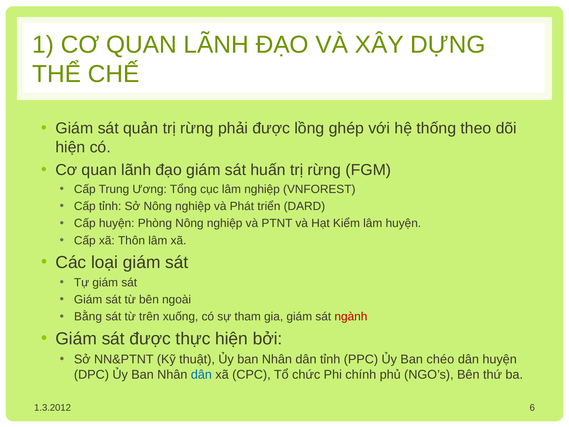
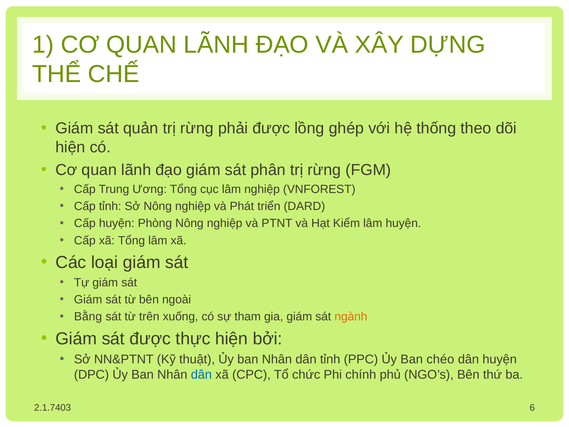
huấn: huấn -> phân (268, 170)
xã Thôn: Thôn -> Tổng (132, 240)
ngành colour: red -> orange (351, 317)
1.3.2012: 1.3.2012 -> 2.1.7403 (53, 408)
